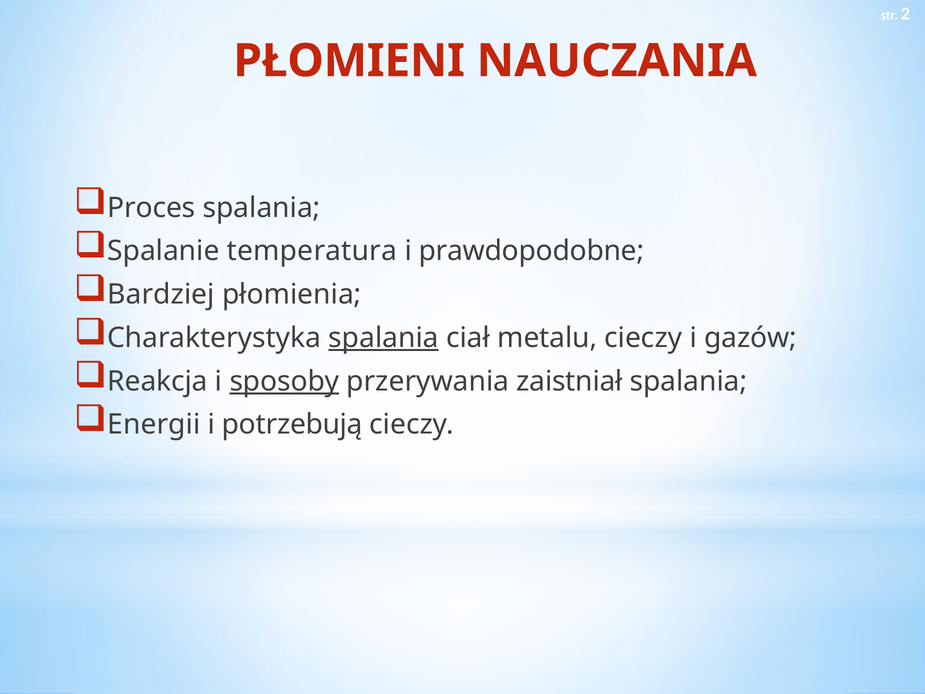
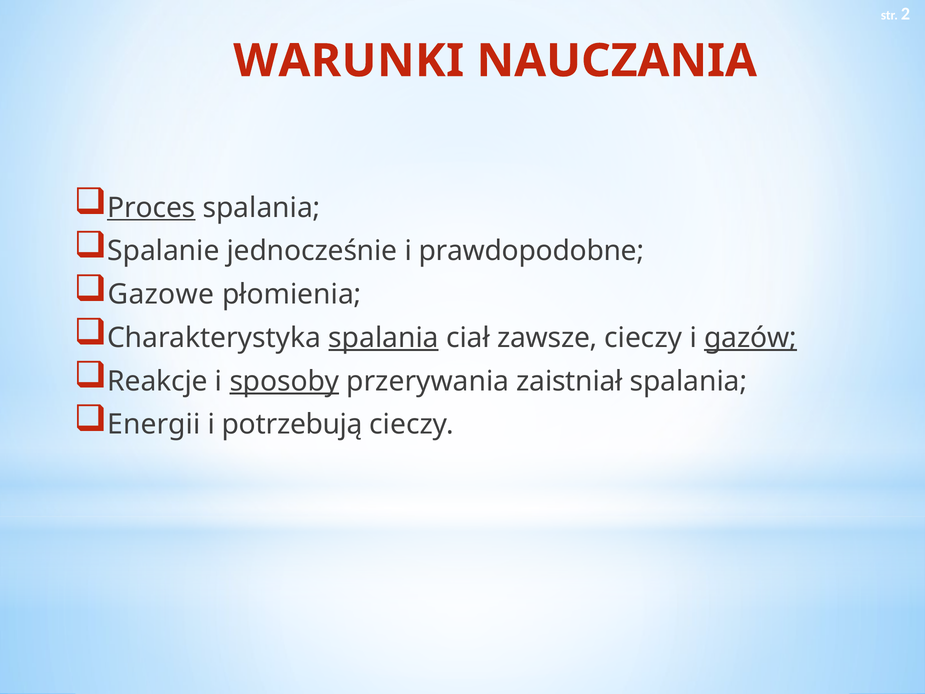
PŁOMIENI: PŁOMIENI -> WARUNKI (349, 61)
Proces underline: none -> present (151, 208)
temperatura: temperatura -> jednocześnie (312, 251)
Bardziej: Bardziej -> Gazowe (161, 294)
metalu: metalu -> zawsze (547, 338)
gazów underline: none -> present (751, 338)
Reakcja: Reakcja -> Reakcje (157, 381)
